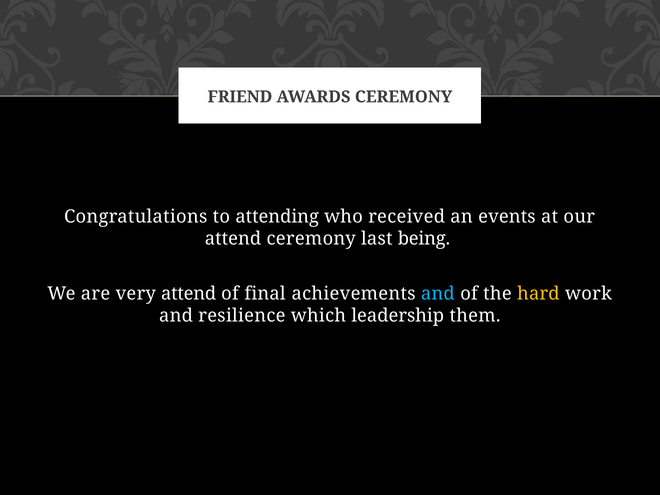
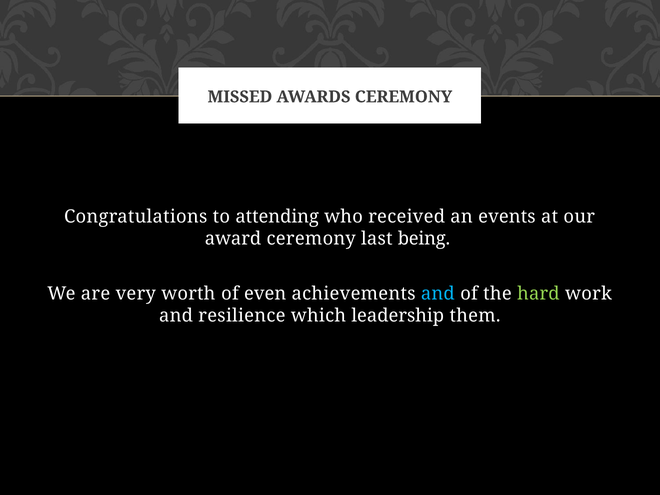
FRIEND: FRIEND -> MISSED (240, 97)
attend: attend -> award (233, 238)
very attend: attend -> worth (188, 294)
final: final -> even (265, 294)
hard colour: yellow -> light green (538, 294)
